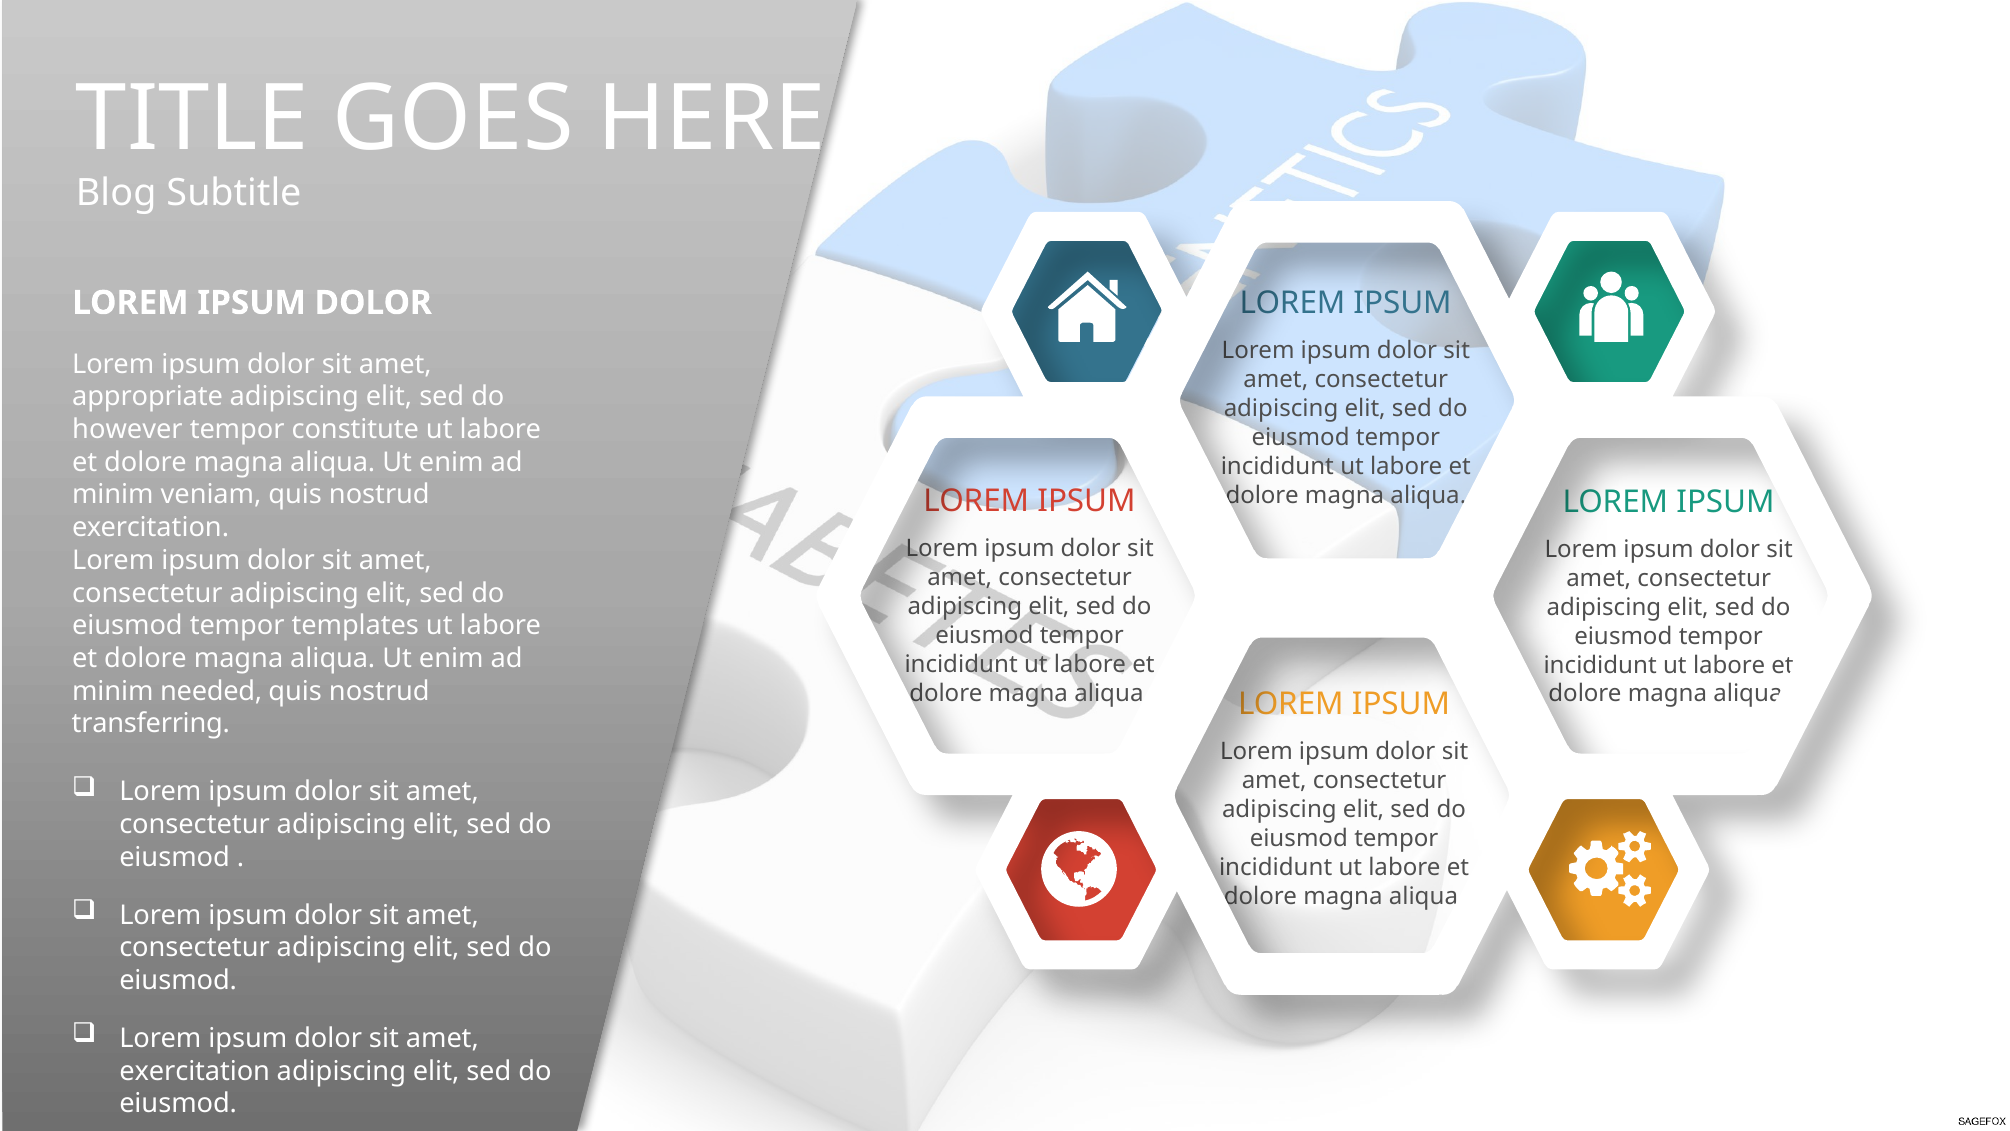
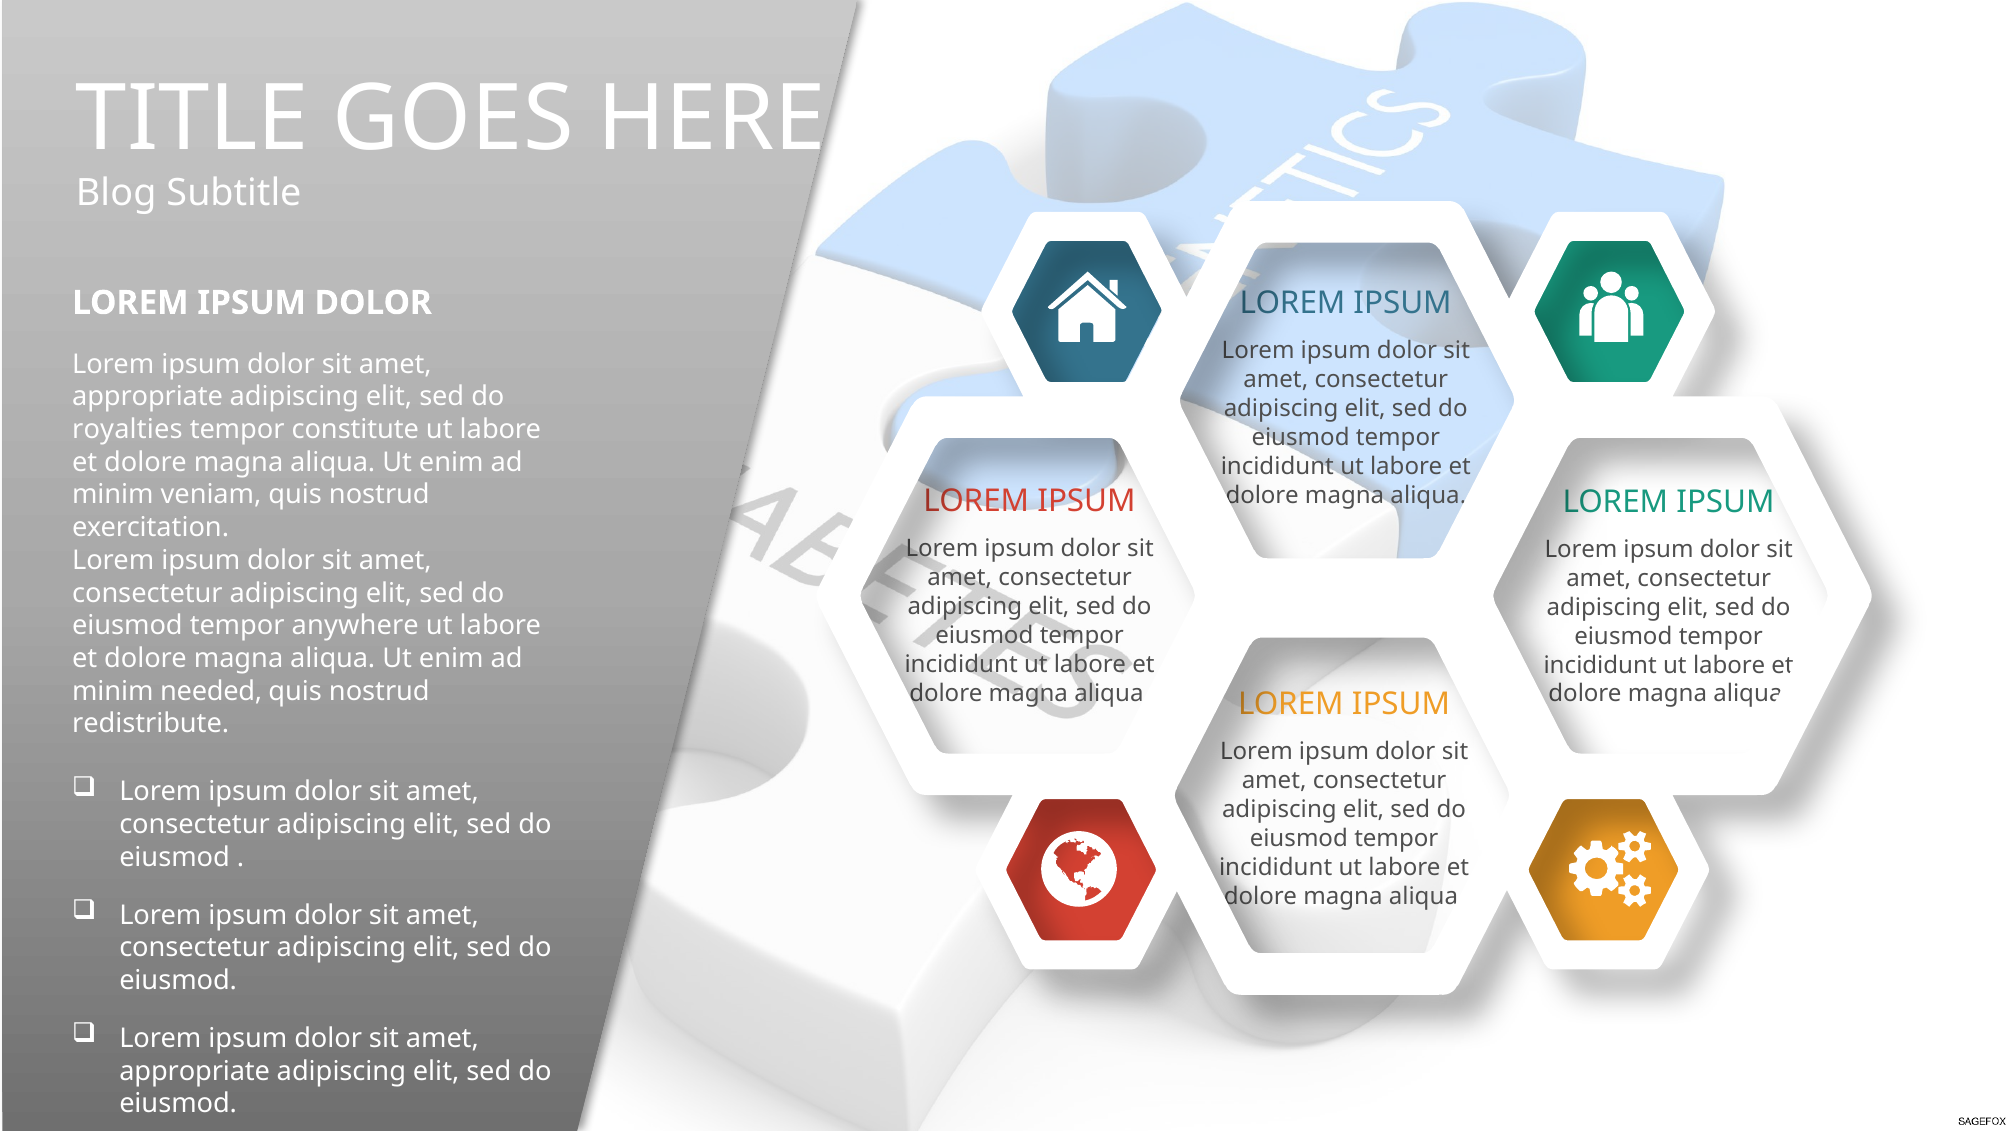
however: however -> royalties (127, 429)
templates: templates -> anywhere (355, 626)
transferring: transferring -> redistribute (151, 724)
exercitation: exercitation -> appropriate (195, 1071)
